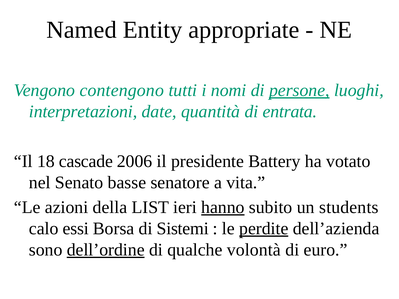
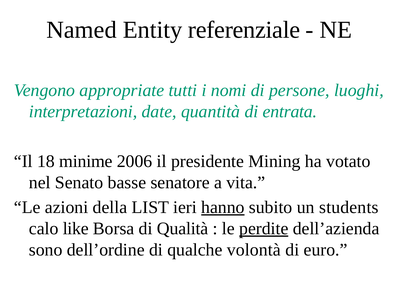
appropriate: appropriate -> referenziale (244, 30)
contengono: contengono -> appropriate (122, 90)
persone underline: present -> none (299, 90)
cascade: cascade -> minime (86, 161)
Battery: Battery -> Mining (274, 161)
essi: essi -> like (76, 229)
Sistemi: Sistemi -> Qualità (183, 229)
dell’ordine underline: present -> none (106, 250)
